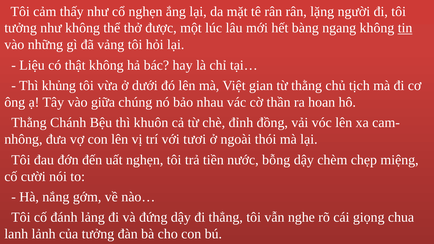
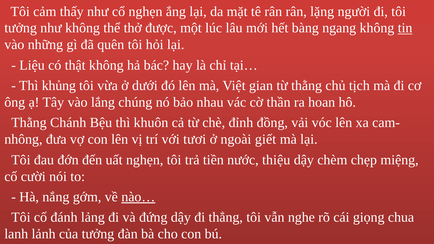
vảng: vảng -> quên (111, 45)
giữa: giữa -> lắng (103, 102)
thói: thói -> giết (266, 139)
bỗng: bỗng -> thiệu (276, 160)
nào… underline: none -> present (138, 197)
